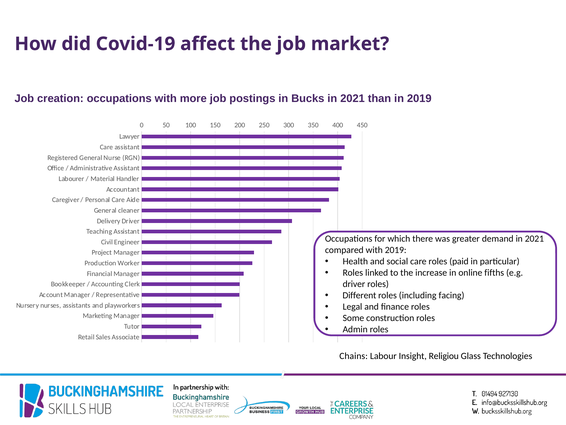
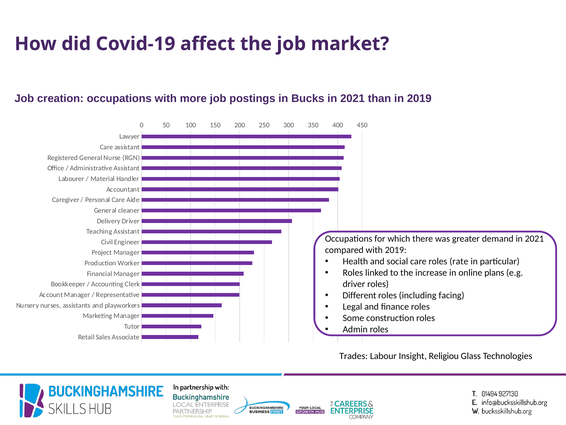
paid: paid -> rate (459, 261)
fifths: fifths -> plans (494, 272)
Chains: Chains -> Trades (354, 356)
